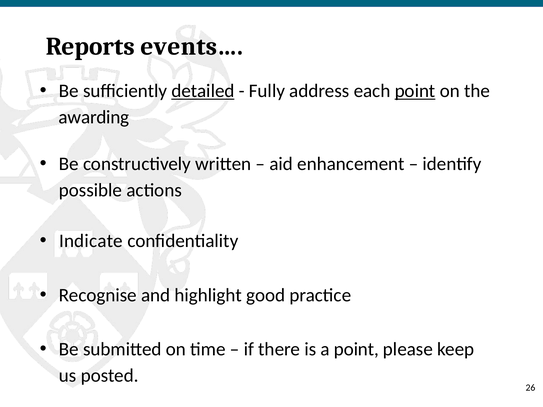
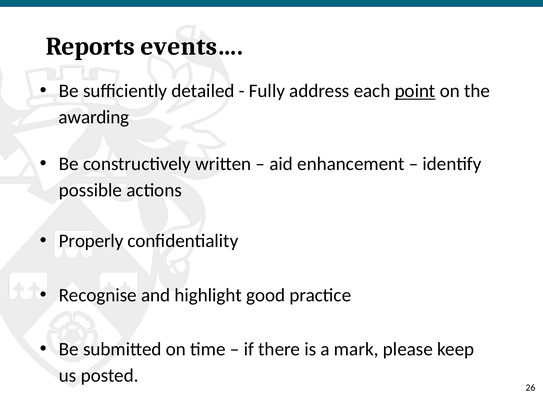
detailed underline: present -> none (203, 91)
Indicate: Indicate -> Properly (91, 241)
a point: point -> mark (356, 349)
